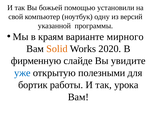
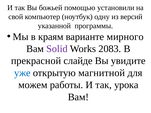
Solid colour: orange -> purple (57, 49)
2020: 2020 -> 2083 (110, 49)
фирменную: фирменную -> прекрасной (36, 61)
полезными: полезными -> магнитной (102, 73)
бортик: бортик -> можем (33, 85)
